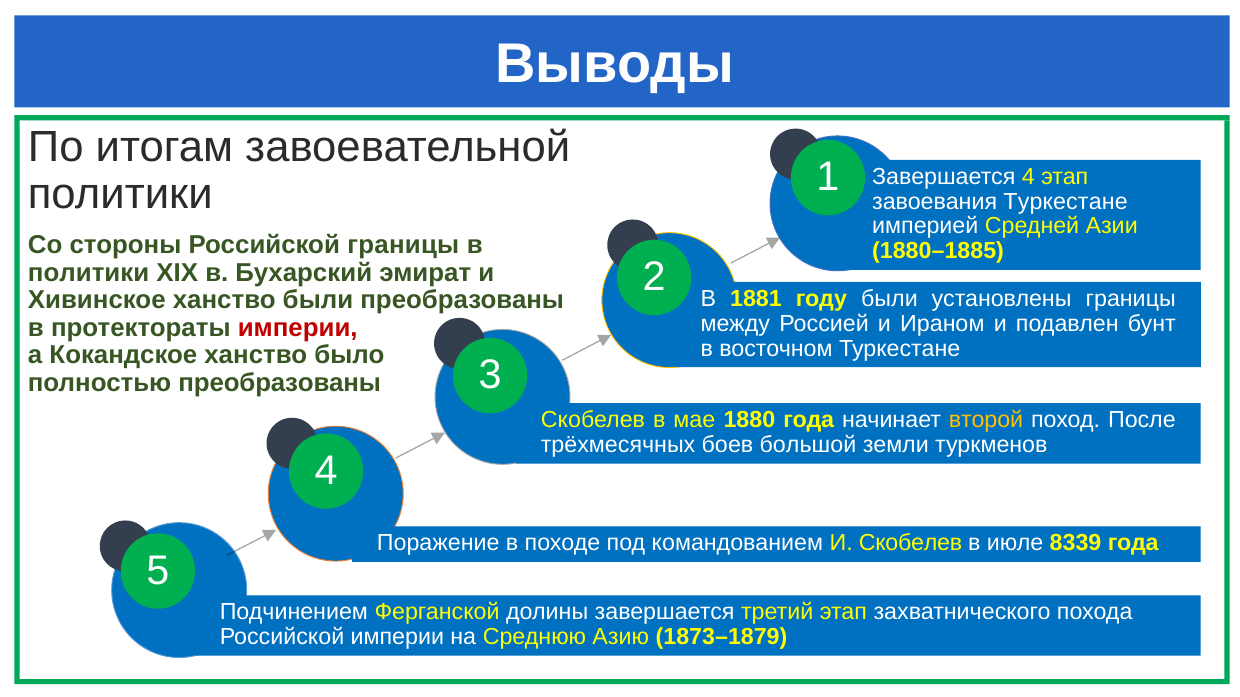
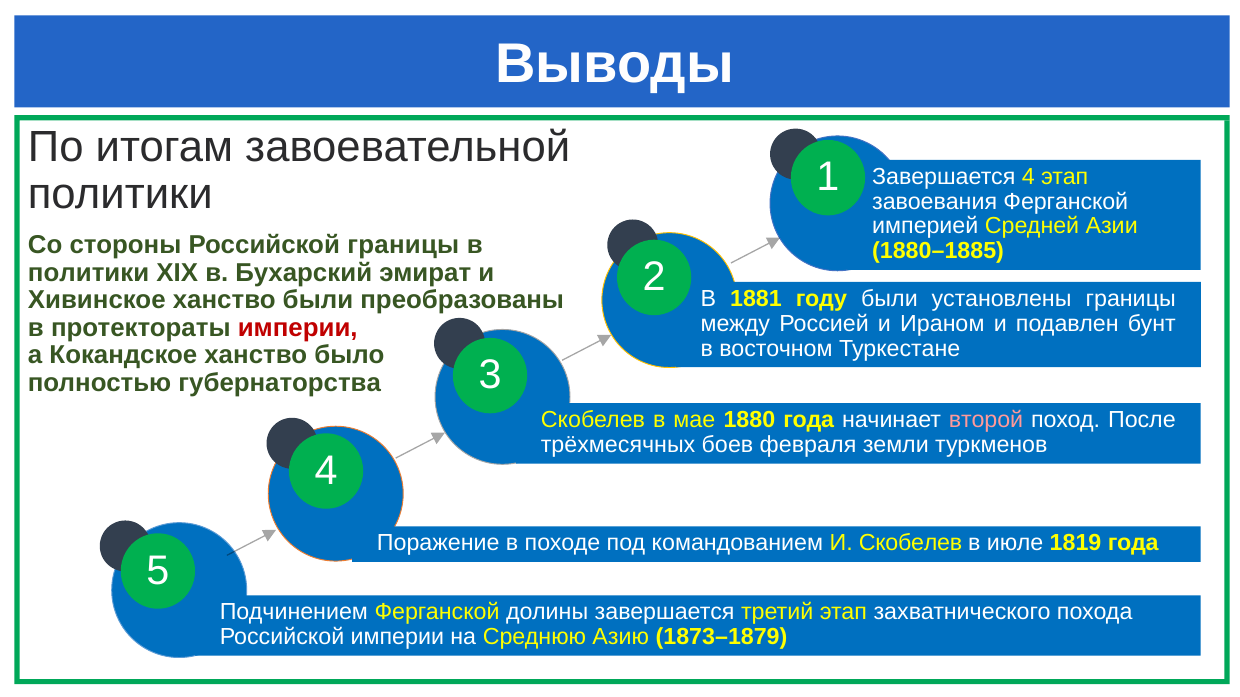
завоевания Туркестане: Туркестане -> Ферганской (1066, 202)
полностью преобразованы: преобразованы -> губернаторства (280, 383)
второй colour: yellow -> pink (986, 420)
большой: большой -> февраля (808, 445)
8339: 8339 -> 1819 (1076, 544)
